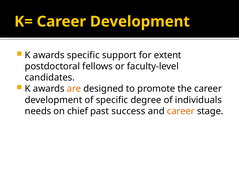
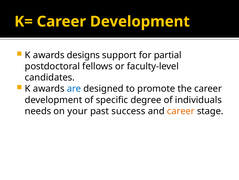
awards specific: specific -> designs (83, 55)
extent: extent -> partial (168, 55)
are colour: orange -> blue (74, 88)
chief: chief -> your (78, 111)
